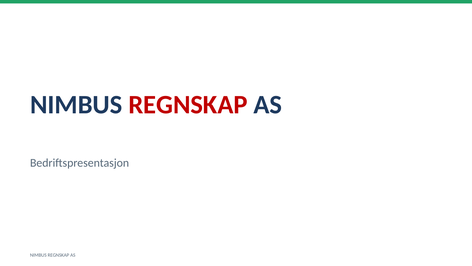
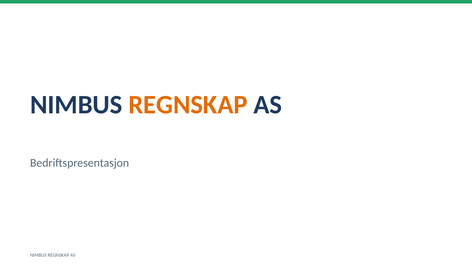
REGNSKAP colour: red -> orange (188, 105)
